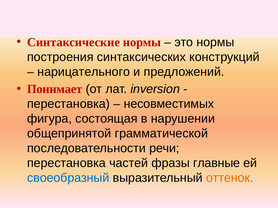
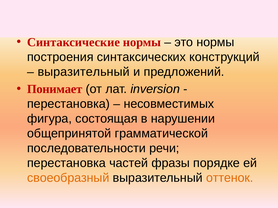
нарицательного: нарицательного -> выразительный (84, 72)
главные: главные -> порядке (217, 163)
своеобразный colour: blue -> orange (68, 178)
